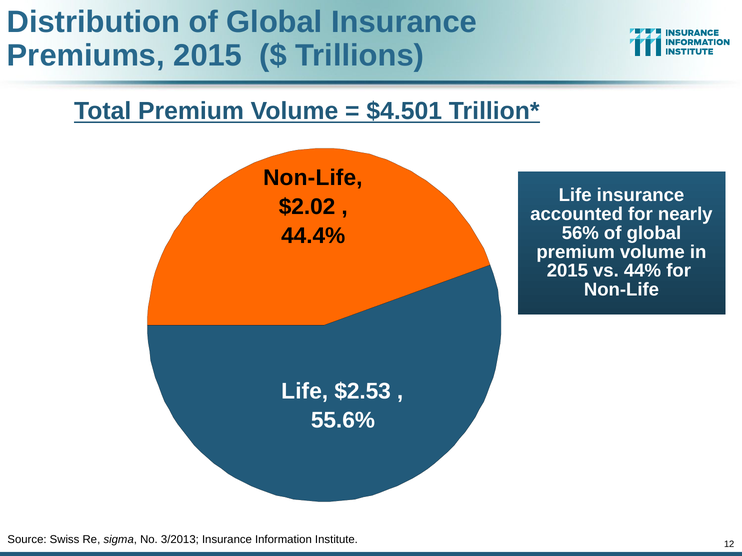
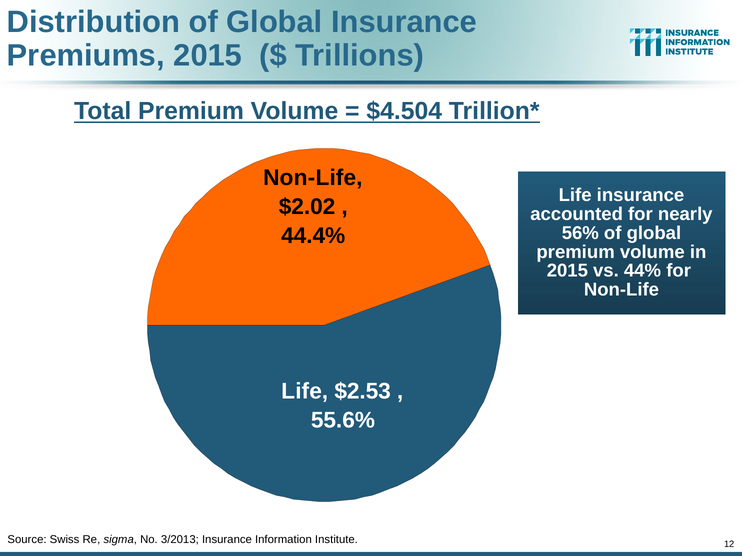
$4.501: $4.501 -> $4.504 (404, 111)
